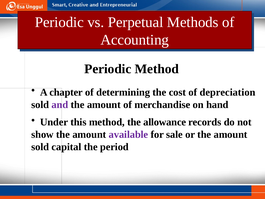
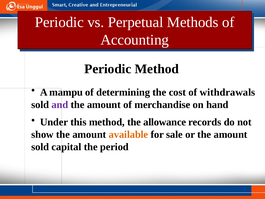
chapter: chapter -> mampu (66, 92)
depreciation: depreciation -> withdrawals (227, 92)
available colour: purple -> orange (128, 134)
